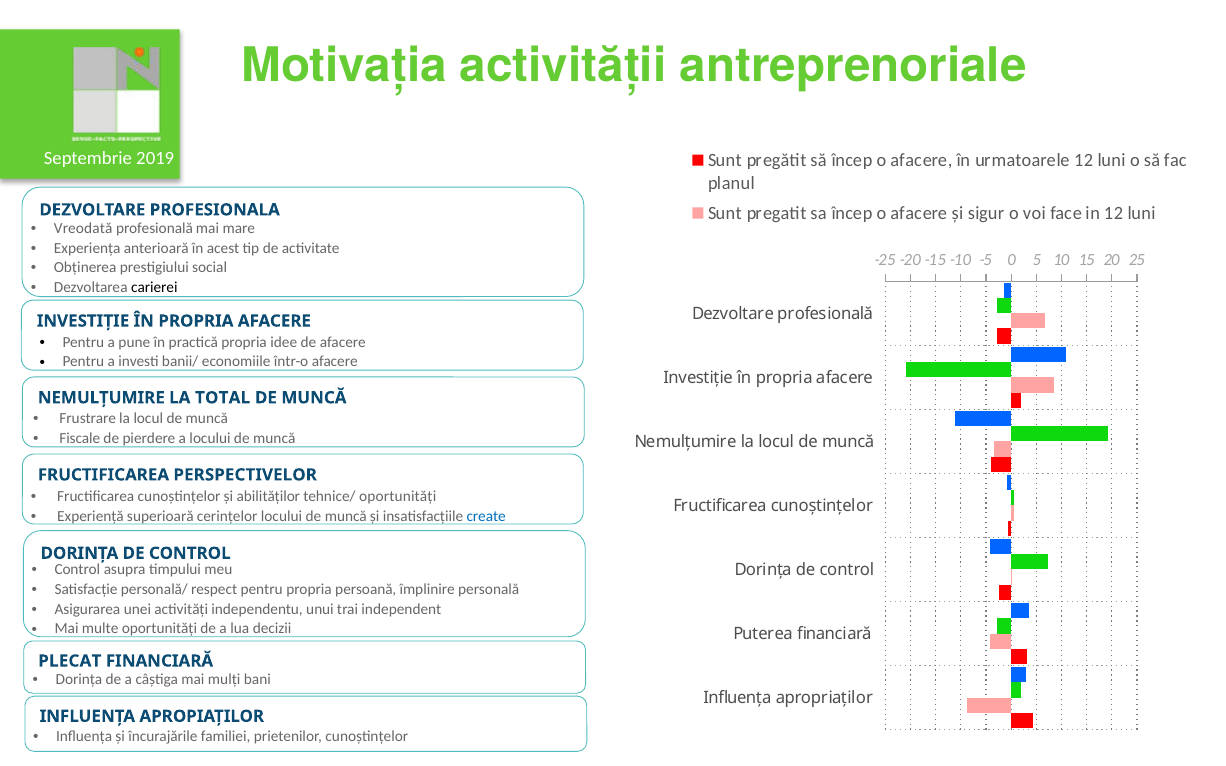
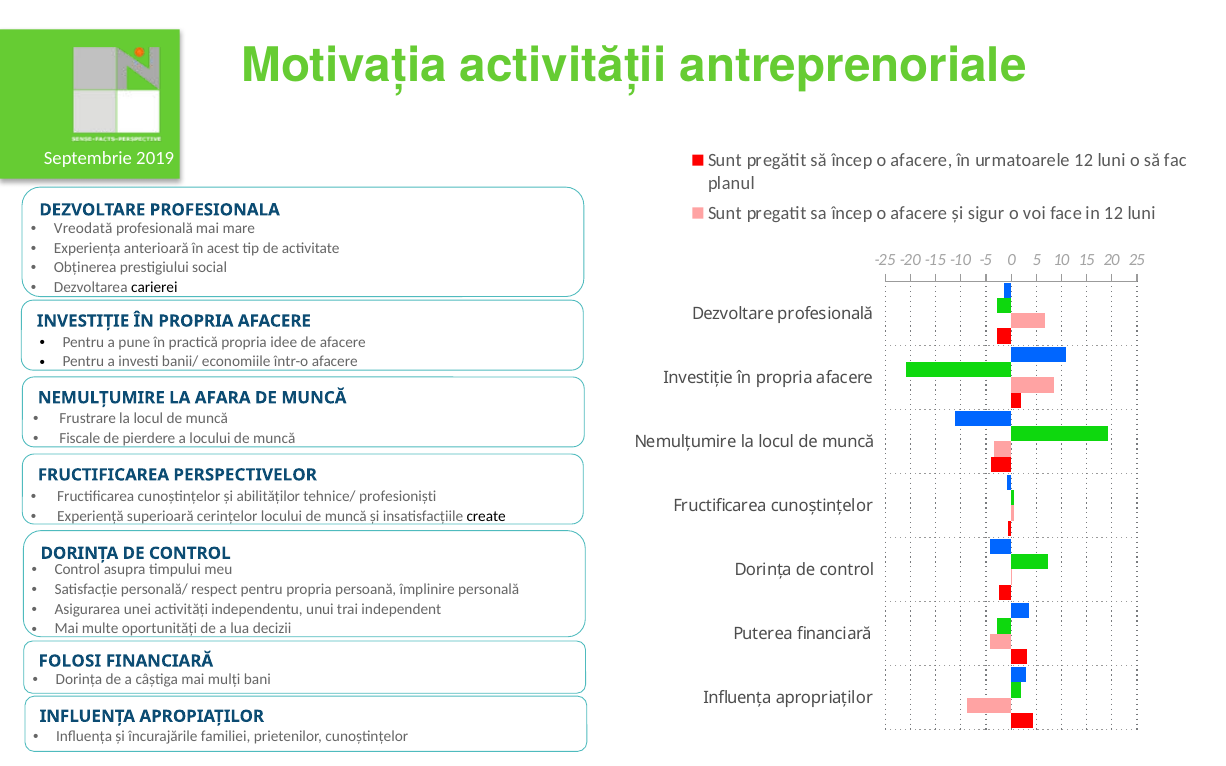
TOTAL: TOTAL -> AFARA (223, 398)
tehnice/ oportunități: oportunități -> profesioniști (398, 497)
create colour: blue -> black (486, 516)
PLECAT: PLECAT -> FOLOSI (70, 661)
